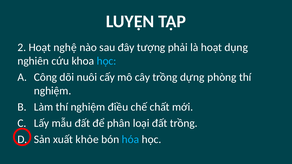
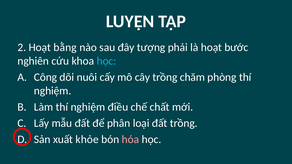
nghệ: nghệ -> bằng (65, 47)
dụng: dụng -> bước (236, 47)
dựng: dựng -> chăm (192, 77)
hóa colour: light blue -> pink (130, 140)
